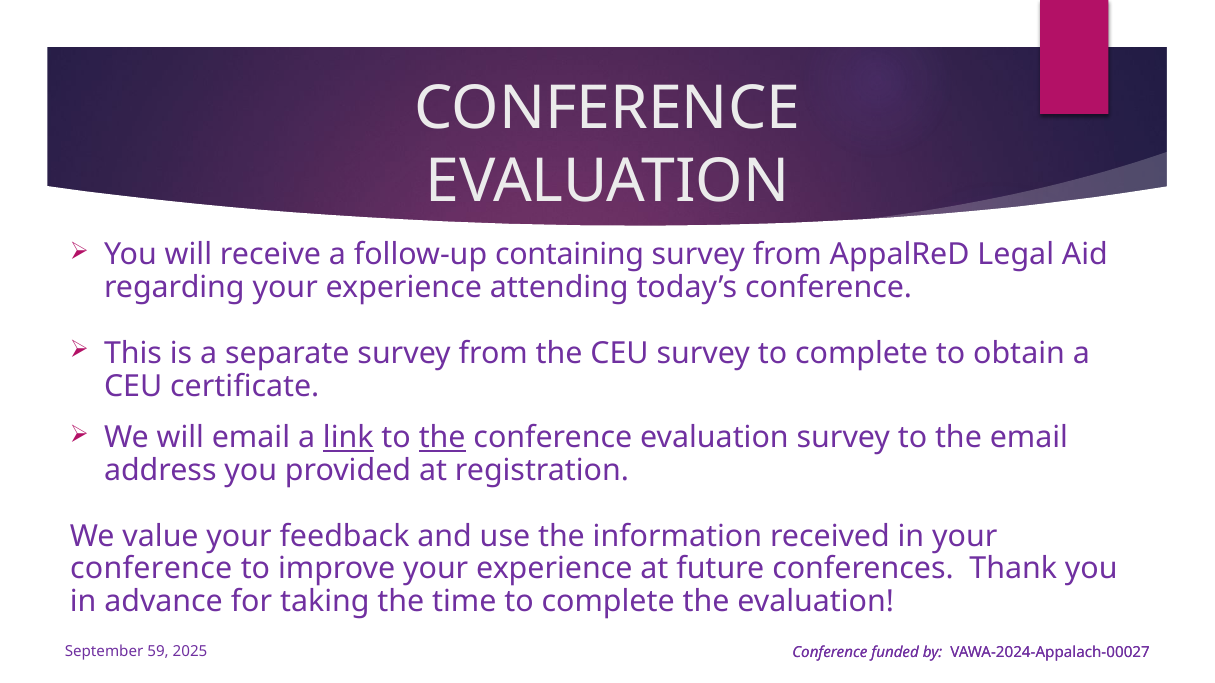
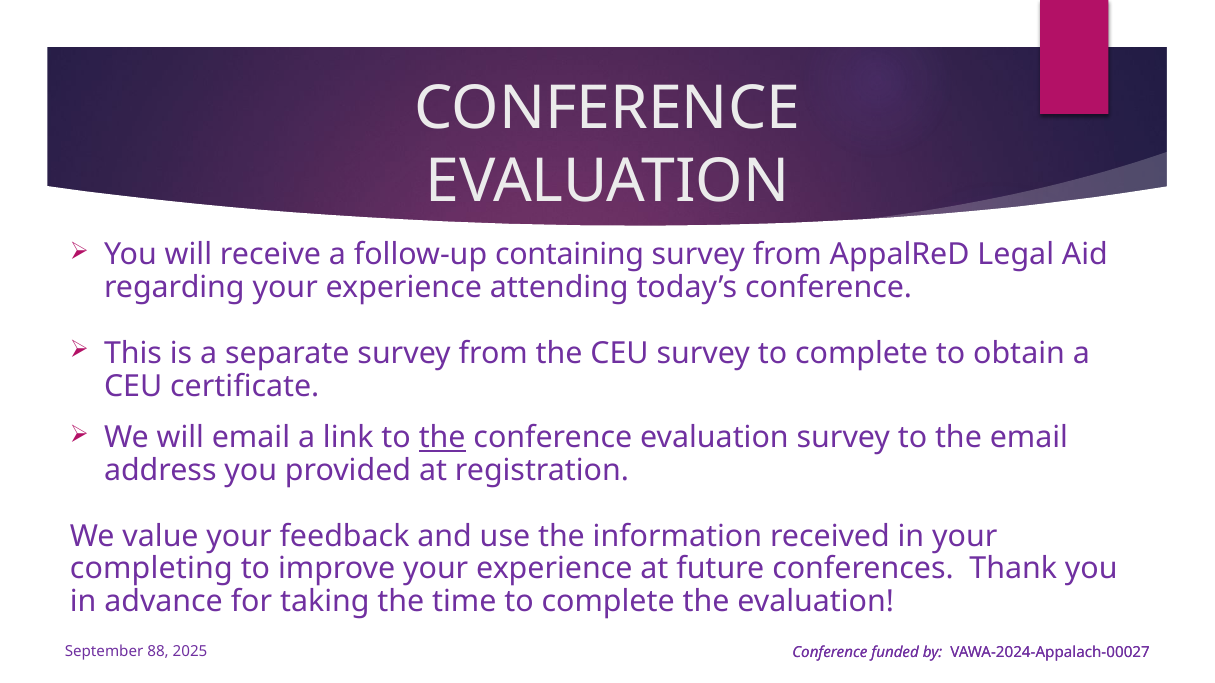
link underline: present -> none (348, 438)
conference: conference -> completing (151, 569)
59: 59 -> 88 (158, 652)
